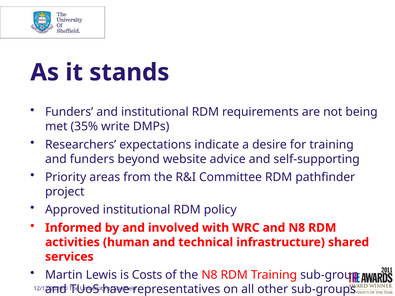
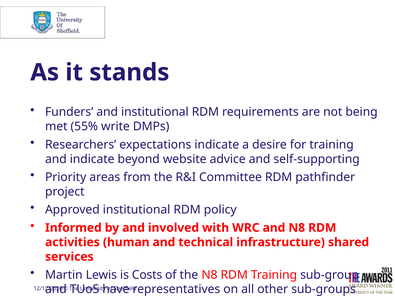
35%: 35% -> 55% (84, 127)
and funders: funders -> indicate (92, 159)
